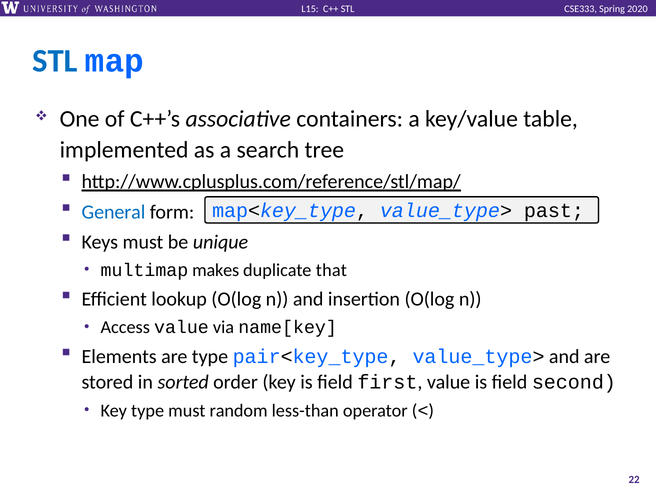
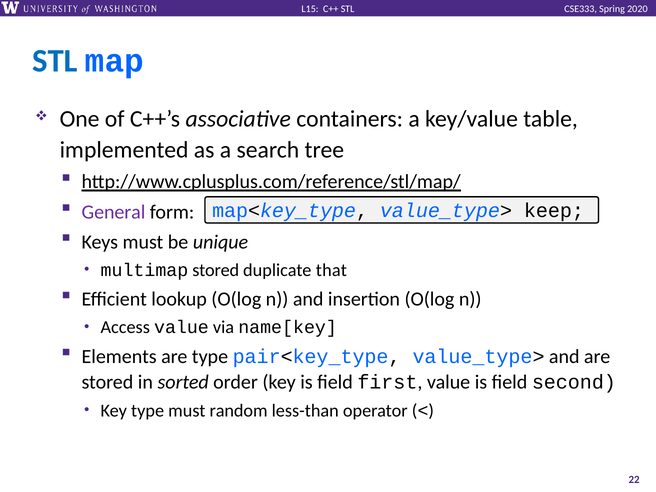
General colour: blue -> purple (113, 212)
past: past -> keep (554, 211)
multimap makes: makes -> stored (216, 270)
